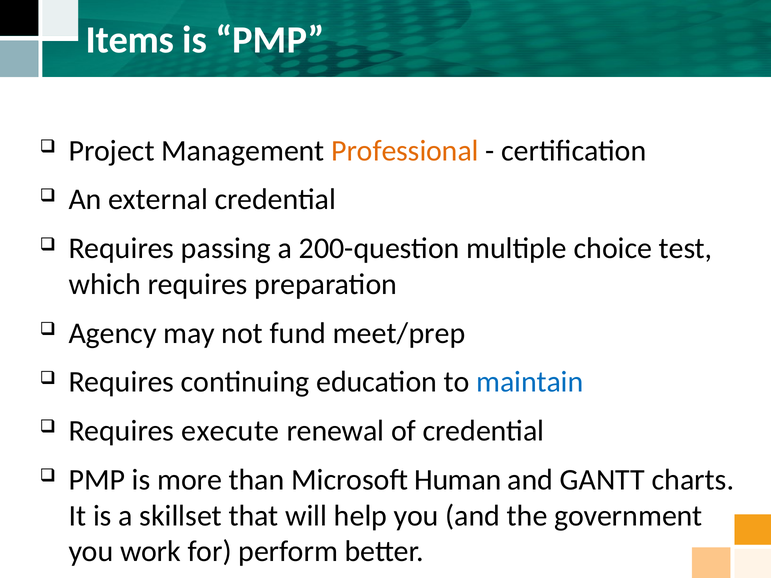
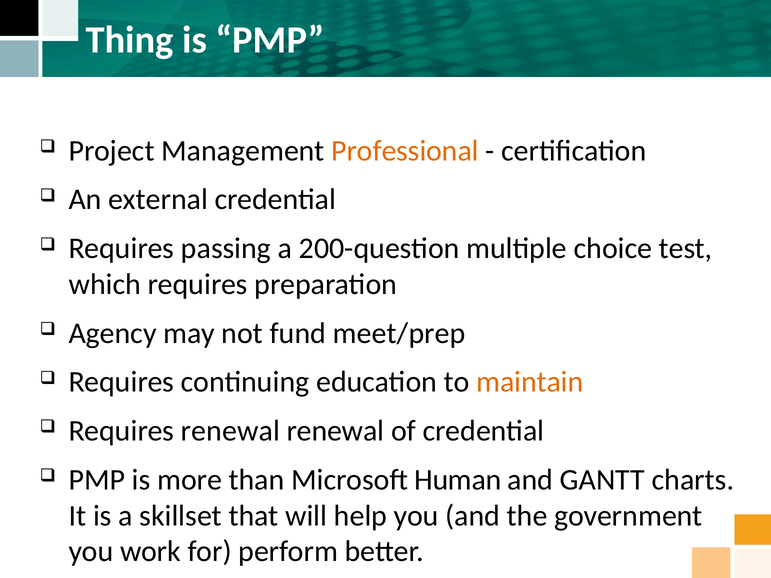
Items: Items -> Thing (130, 40)
maintain colour: blue -> orange (530, 382)
Requires execute: execute -> renewal (230, 431)
